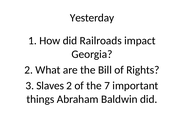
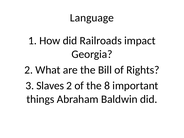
Yesterday: Yesterday -> Language (92, 18)
7: 7 -> 8 (107, 86)
